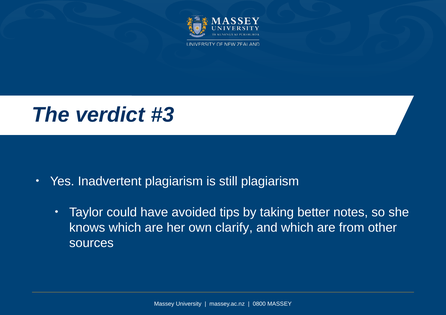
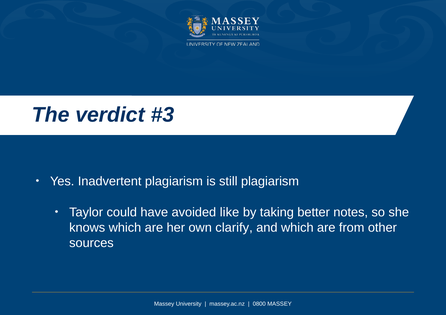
tips: tips -> like (229, 213)
